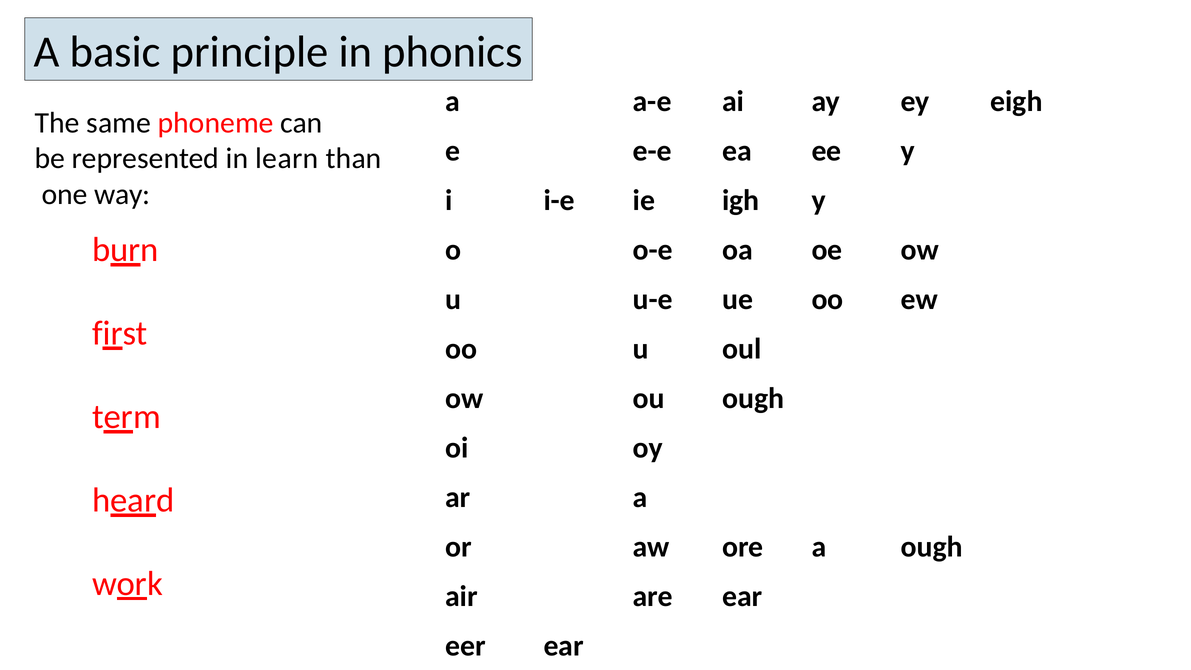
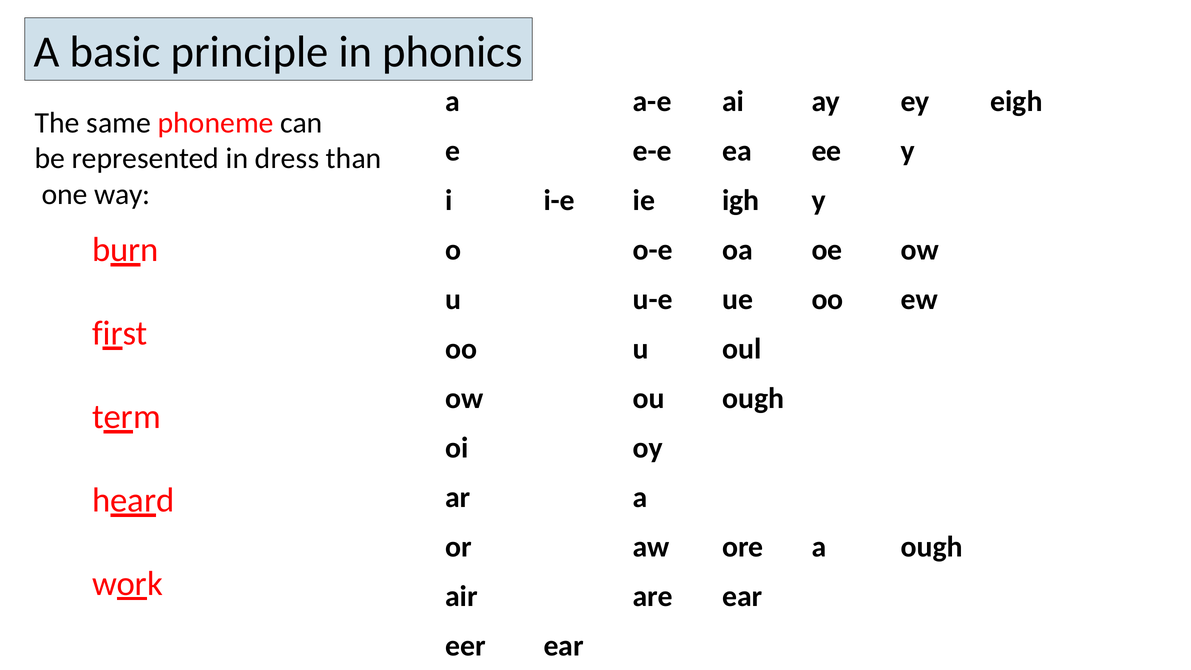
learn: learn -> dress (287, 159)
